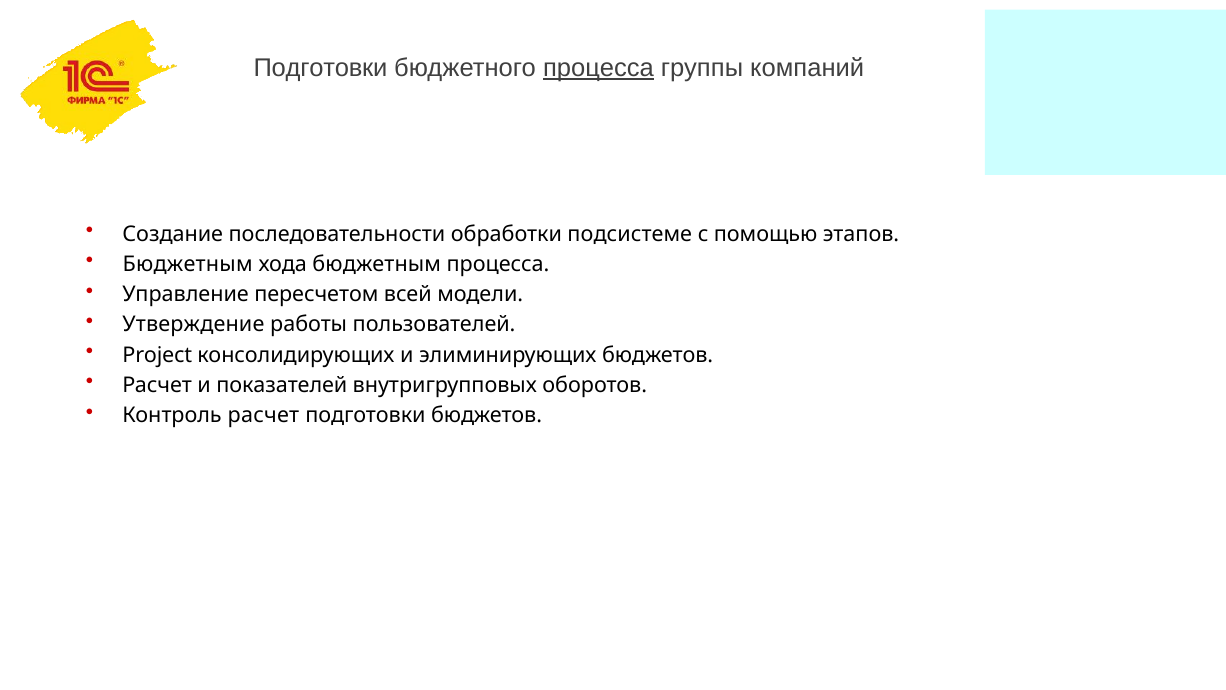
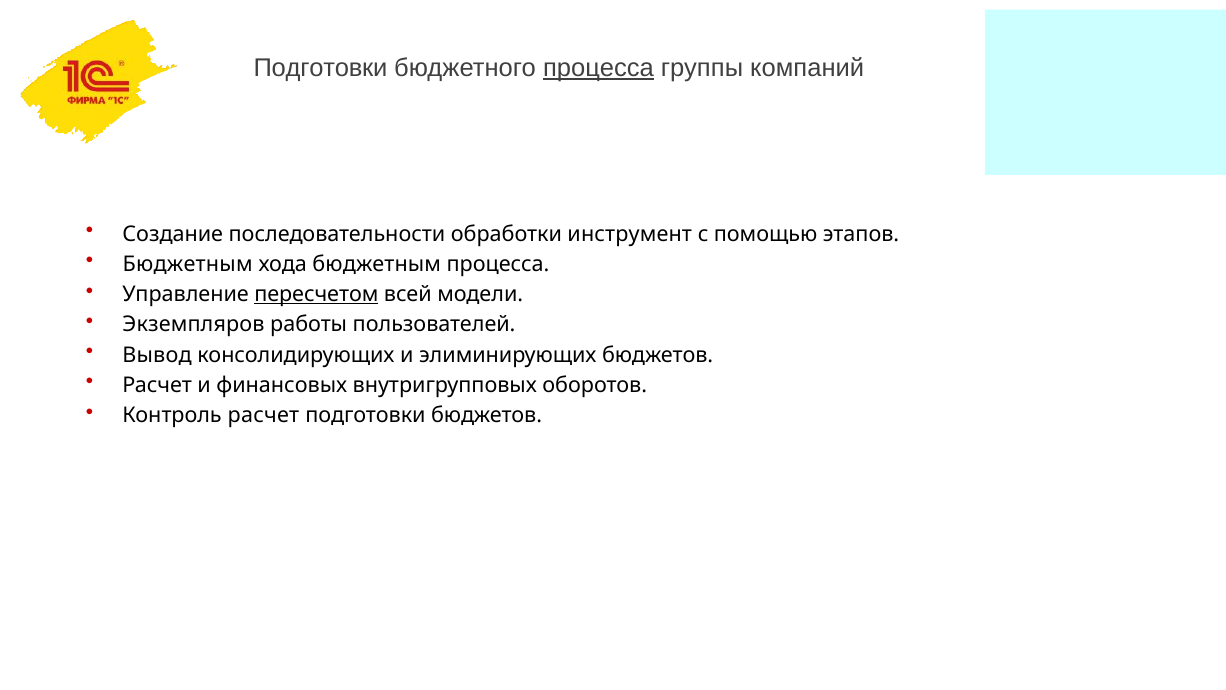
подсистеме: подсистеме -> инструмент (630, 234)
пересчетом underline: none -> present (316, 294)
Утверждение: Утверждение -> Экземпляров (193, 325)
Project: Project -> Вывод (157, 355)
показателей: показателей -> финансовых (282, 385)
